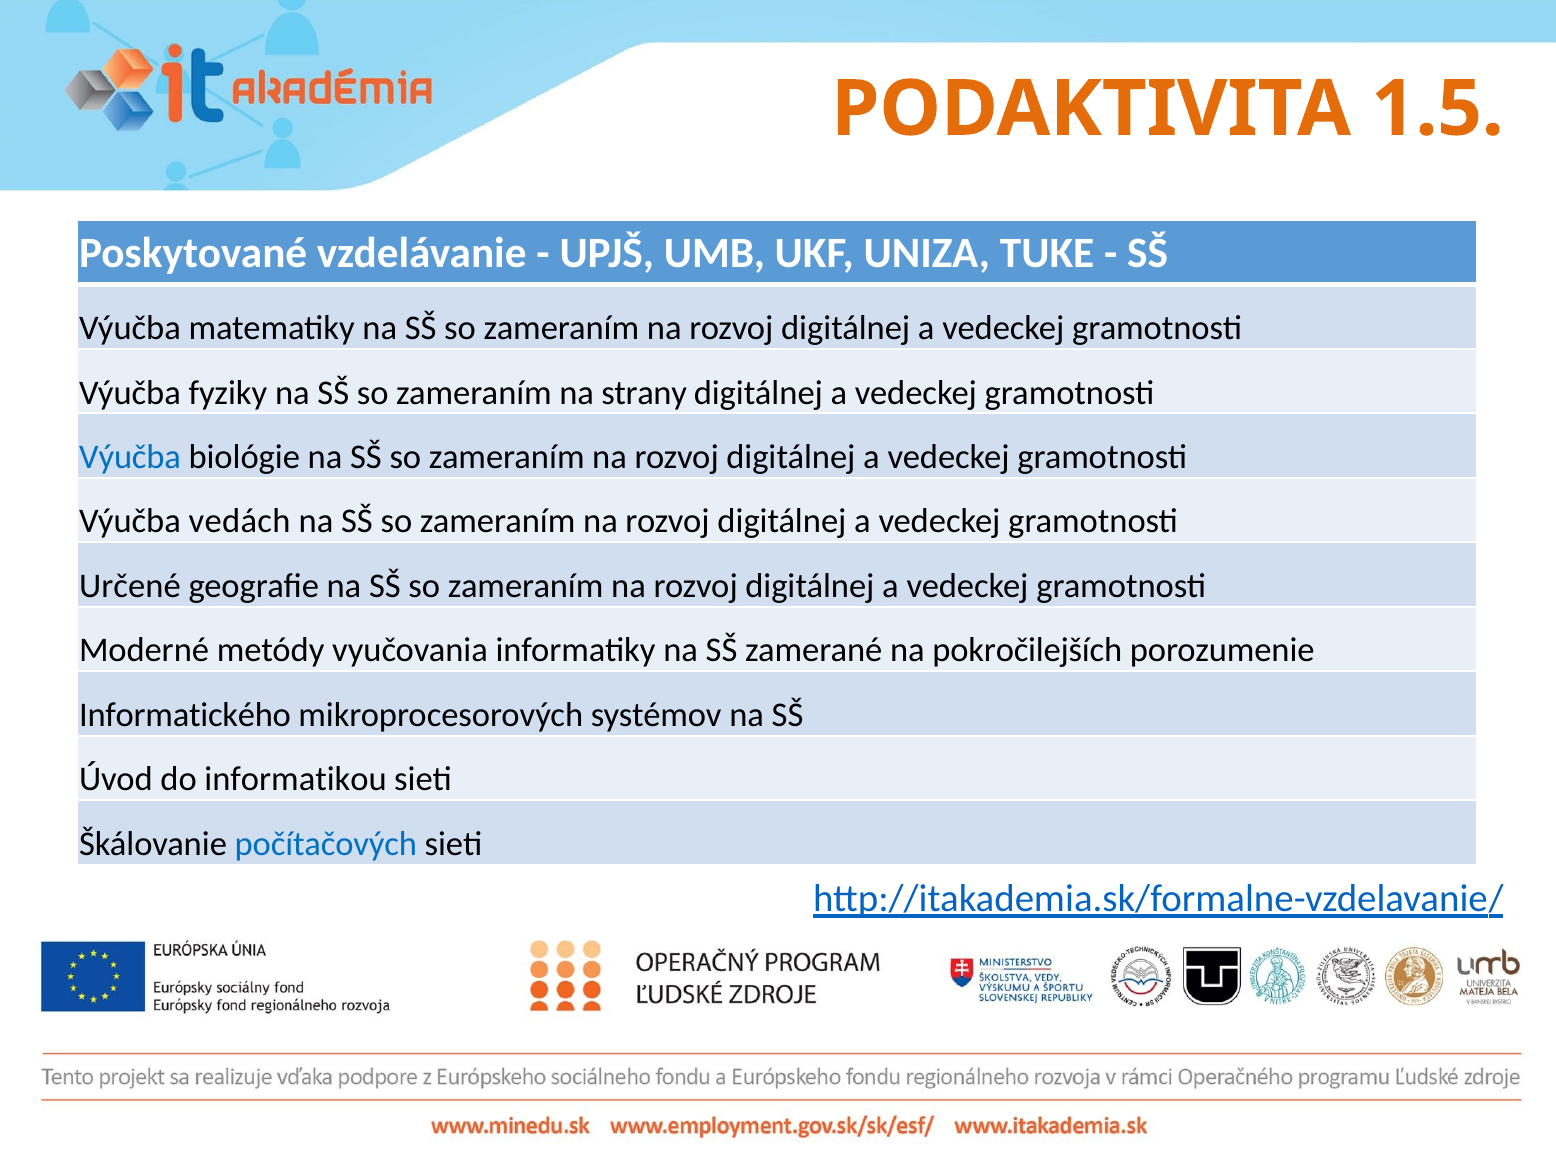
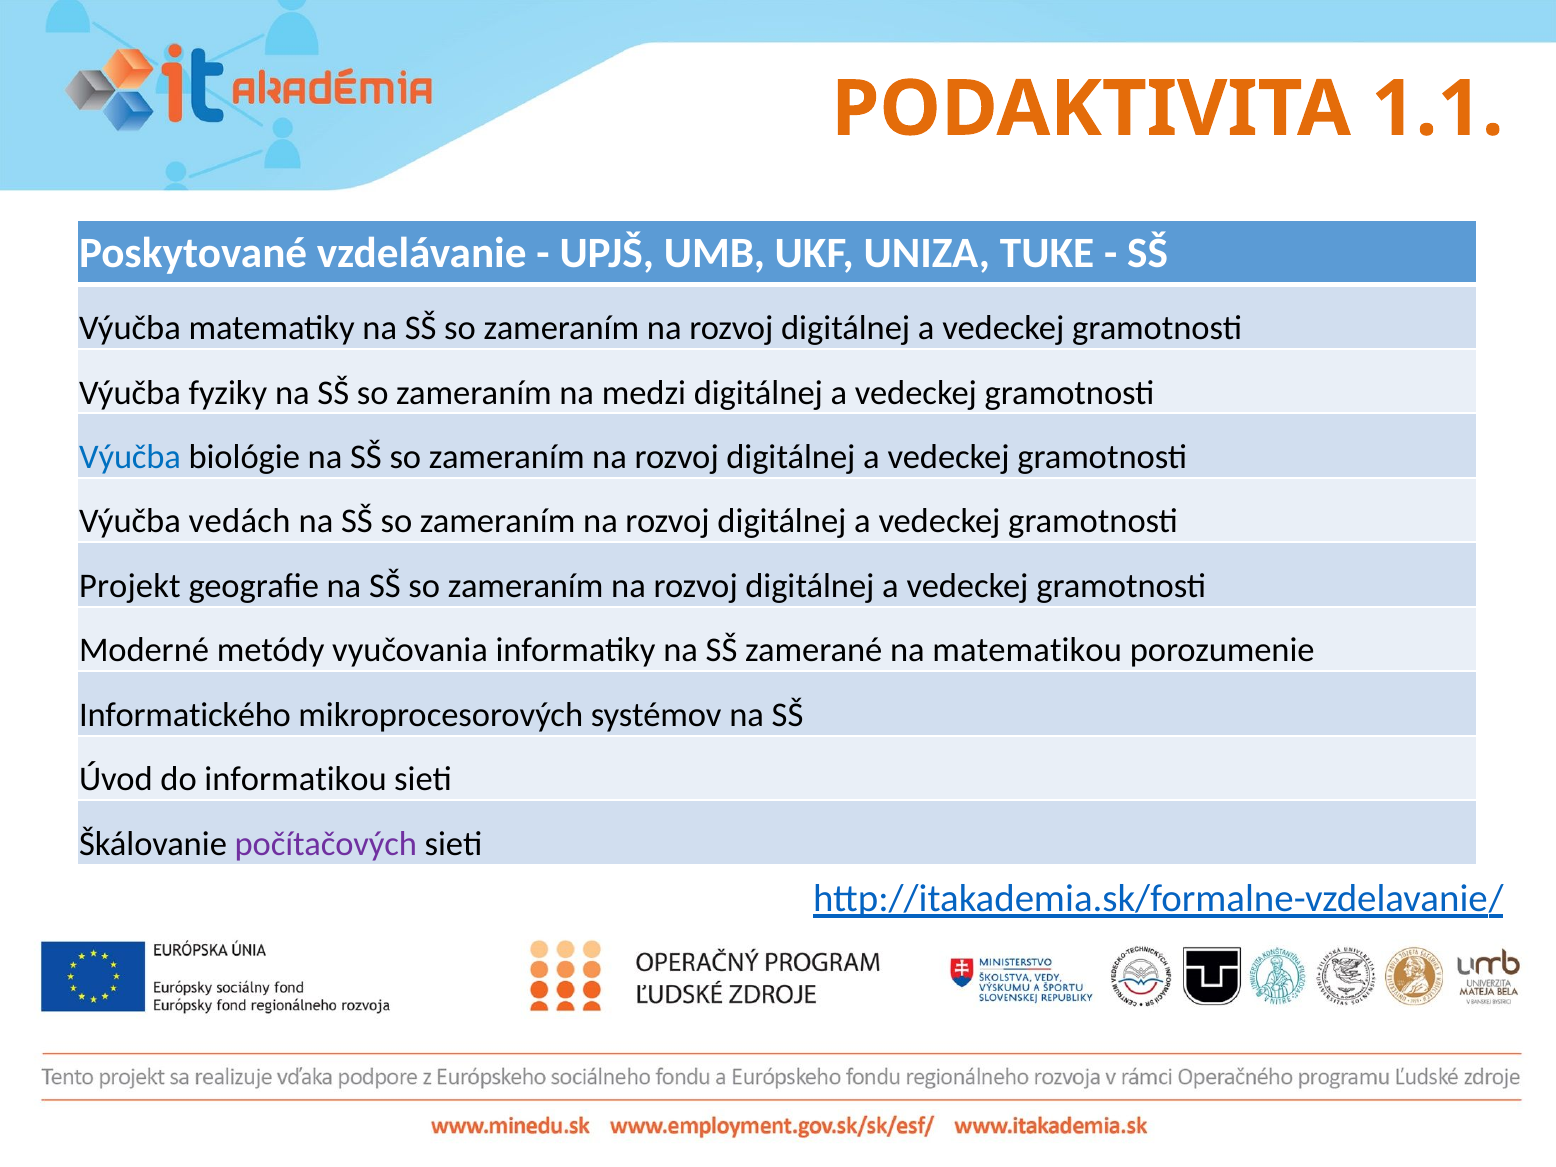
1.5: 1.5 -> 1.1 (1437, 109)
strany: strany -> medzi (644, 393)
Určené: Určené -> Projekt (130, 586)
pokročilejších: pokročilejších -> matematikou (1027, 650)
počítačových colour: blue -> purple (326, 844)
